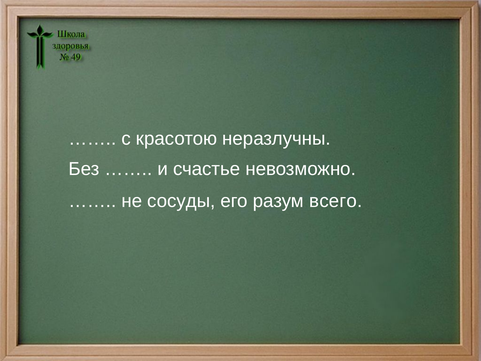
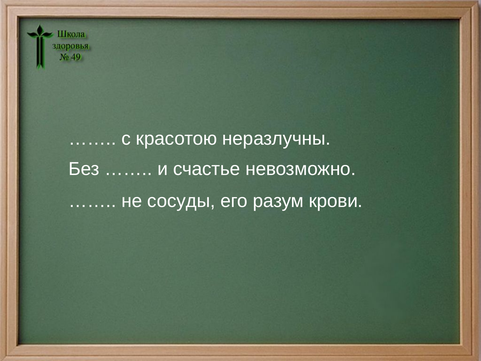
всего: всего -> крови (336, 201)
